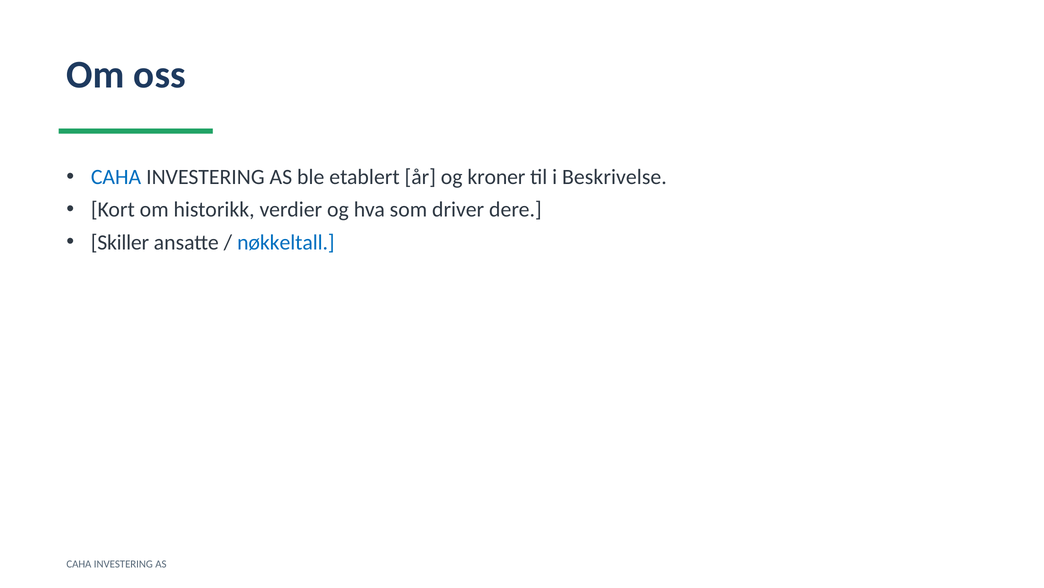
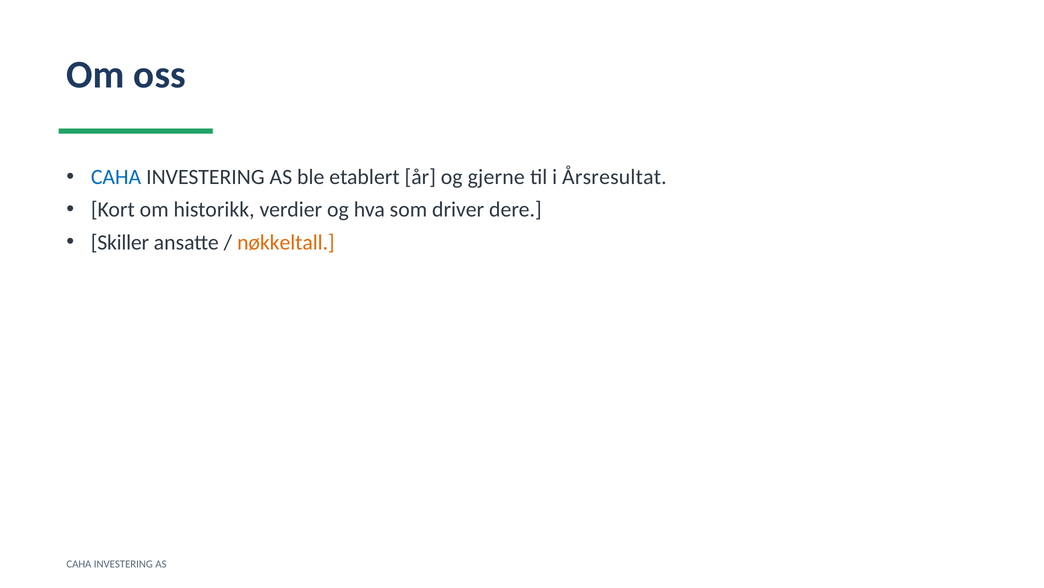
kroner: kroner -> gjerne (496, 177)
Beskrivelse: Beskrivelse -> Årsresultat (614, 177)
nøkkeltall colour: blue -> orange (286, 242)
